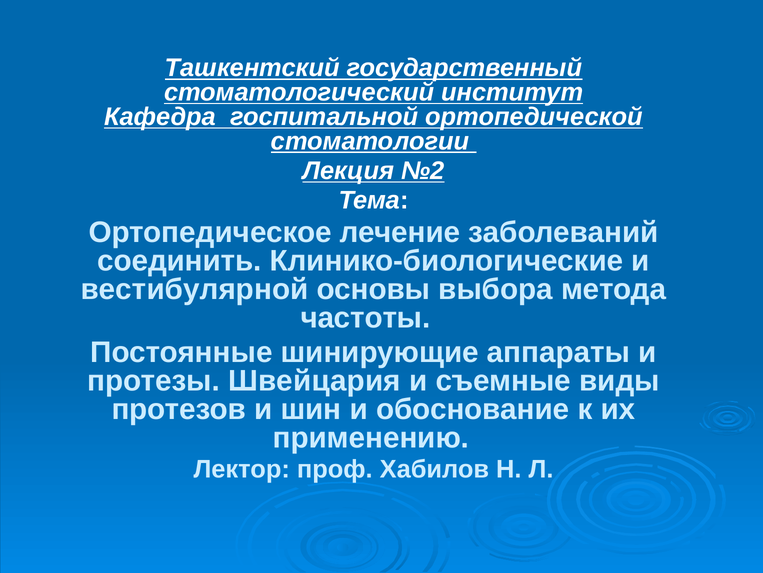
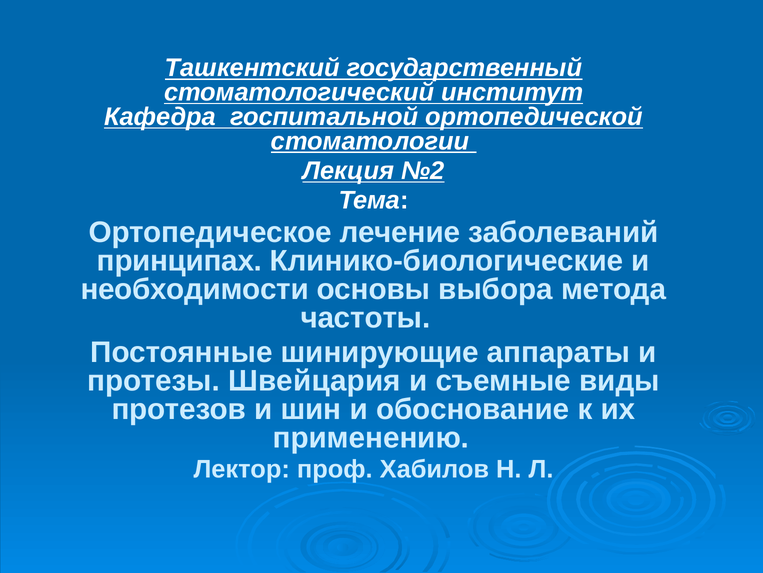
соединить: соединить -> принципах (179, 261)
вестибулярной: вестибулярной -> необходимости (195, 289)
